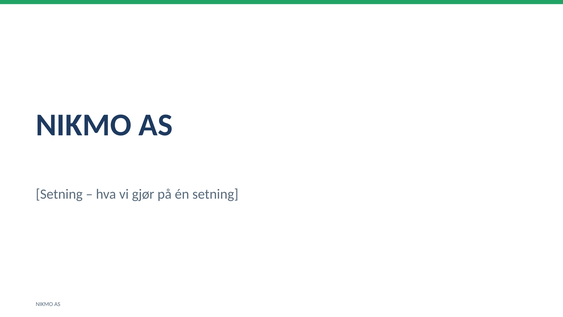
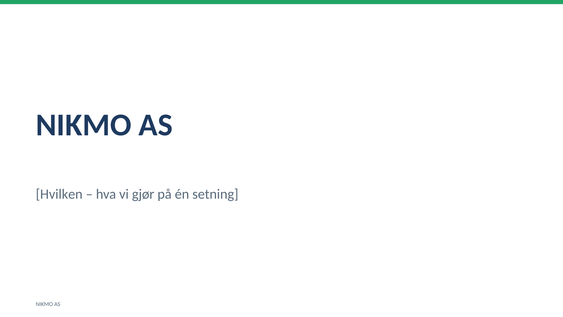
Setning: Setning -> Hvilken (59, 194)
